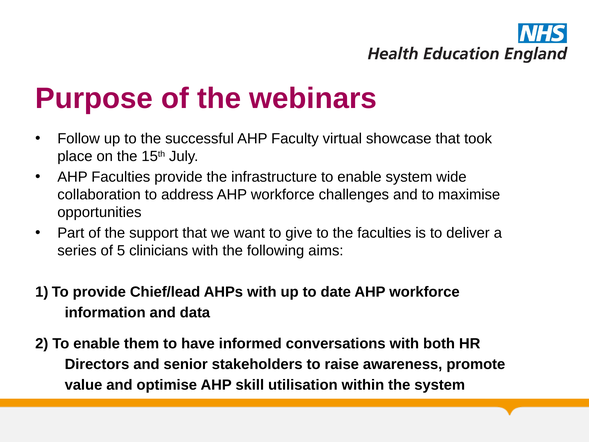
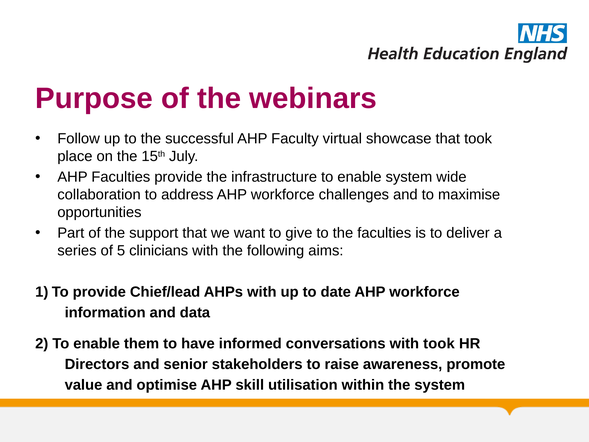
with both: both -> took (439, 343)
